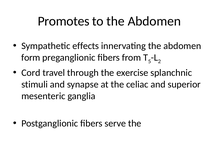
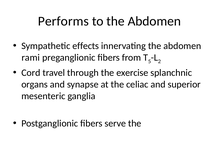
Promotes: Promotes -> Performs (63, 21)
form: form -> rami (31, 58)
stimuli: stimuli -> organs (35, 85)
